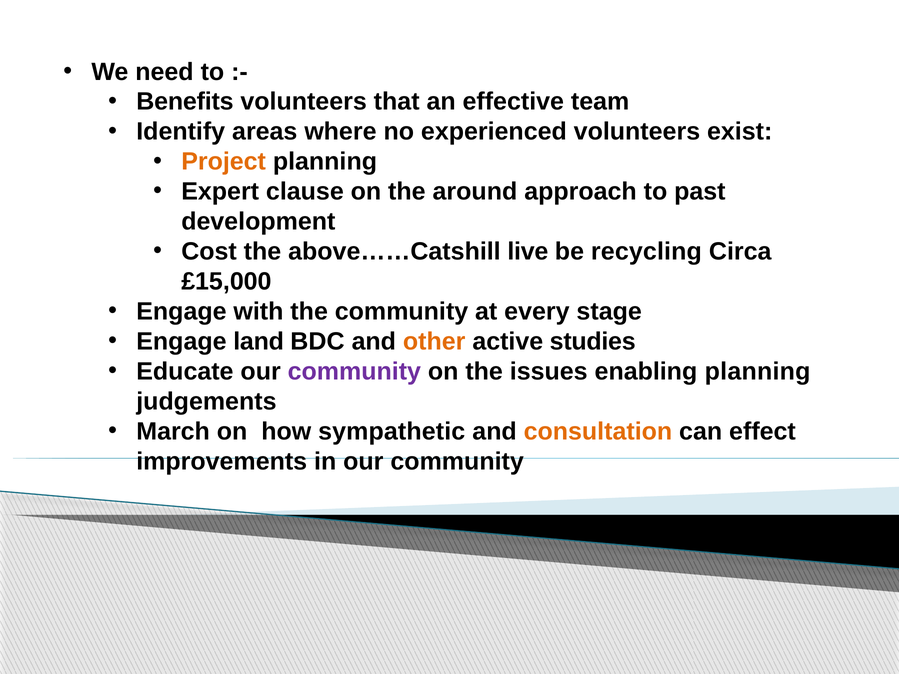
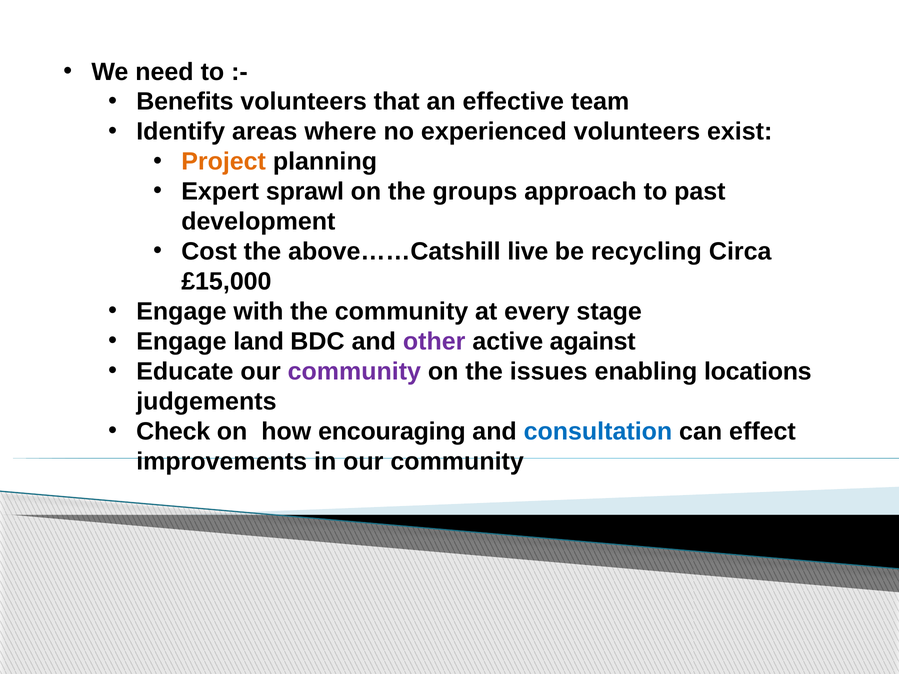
clause: clause -> sprawl (305, 192)
around: around -> groups (475, 192)
other colour: orange -> purple (434, 342)
studies: studies -> against (593, 342)
enabling planning: planning -> locations (758, 372)
March: March -> Check (173, 432)
sympathetic: sympathetic -> encouraging (392, 432)
consultation colour: orange -> blue (598, 432)
